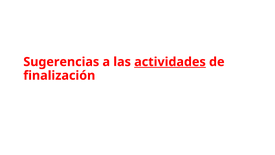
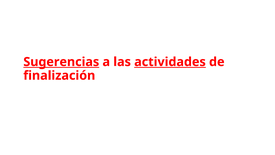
Sugerencias underline: none -> present (61, 62)
